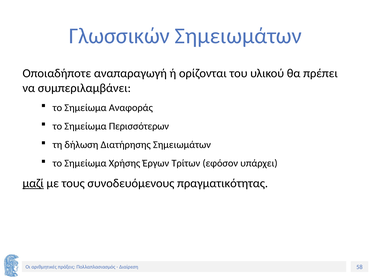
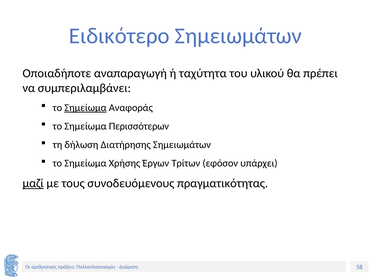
Γλωσσικών: Γλωσσικών -> Ειδικότερο (119, 36)
ορίζονται: ορίζονται -> ταχύτητα (203, 73)
Σημείωμα underline: none -> present (85, 108)
